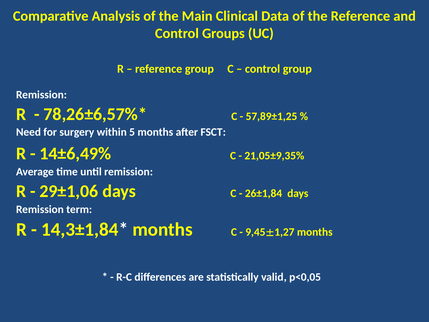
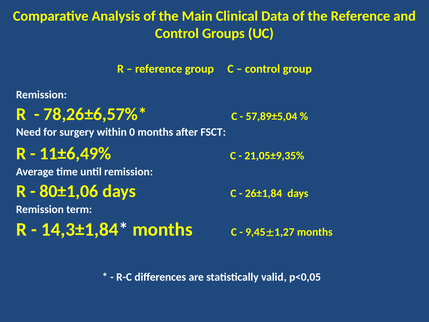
57,89±1,25: 57,89±1,25 -> 57,89±5,04 (271, 116)
5: 5 -> 0 (132, 132)
14±6,49%: 14±6,49% -> 11±6,49% (75, 153)
29±1,06: 29±1,06 -> 80±1,06 (69, 191)
